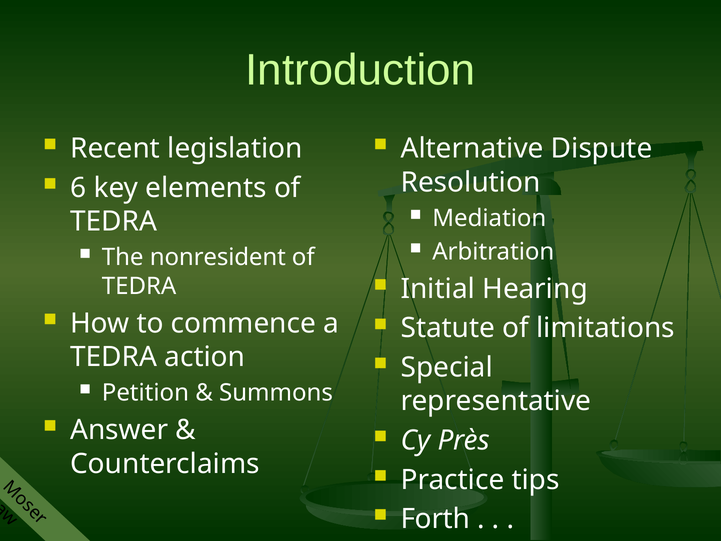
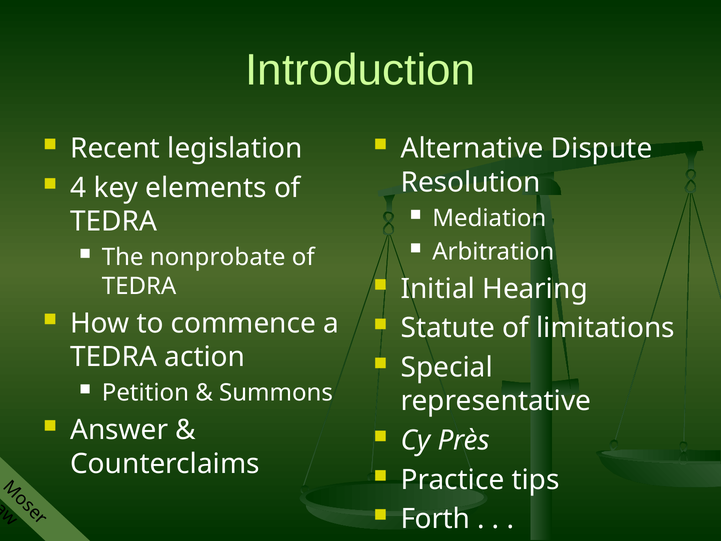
6: 6 -> 4 (78, 188)
nonresident: nonresident -> nonprobate (218, 257)
